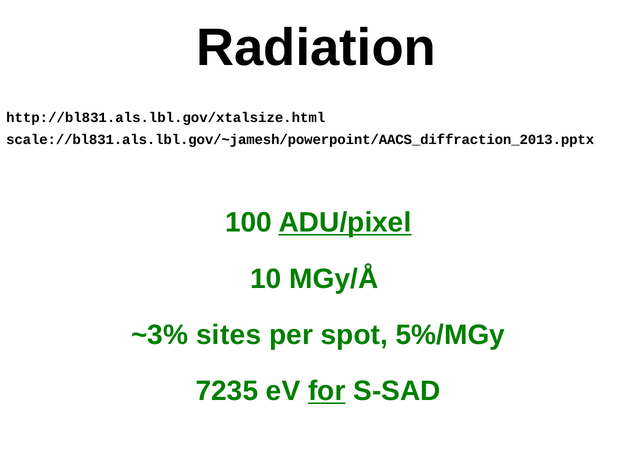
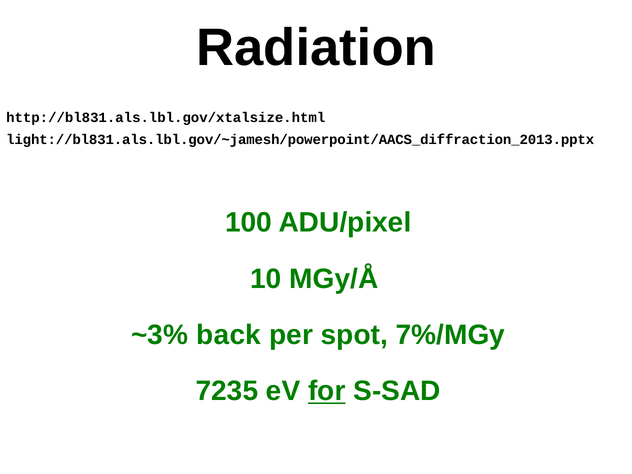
scale://bl831.als.lbl.gov/~jamesh/powerpoint/AACS_diffraction_2013.pptx: scale://bl831.als.lbl.gov/~jamesh/powerpoint/AACS_diffraction_2013.pptx -> light://bl831.als.lbl.gov/~jamesh/powerpoint/AACS_diffraction_2013.pptx (300, 140)
ADU/pixel underline: present -> none (345, 223)
sites: sites -> back (229, 335)
5%/MGy: 5%/MGy -> 7%/MGy (450, 335)
